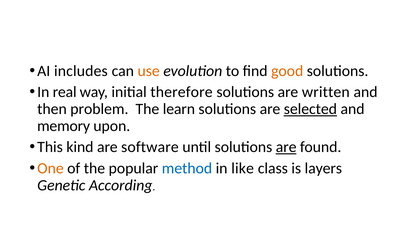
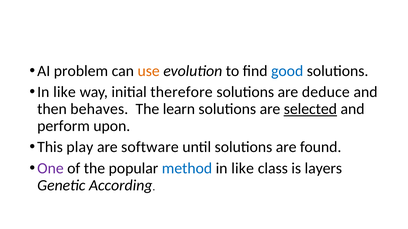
includes: includes -> problem (81, 71)
good colour: orange -> blue (287, 71)
real: real -> like (64, 92)
written: written -> deduce (326, 92)
problem: problem -> behaves (99, 109)
memory: memory -> perform (64, 126)
kind: kind -> play (80, 147)
are underline: present -> none (286, 147)
One colour: orange -> purple (50, 169)
